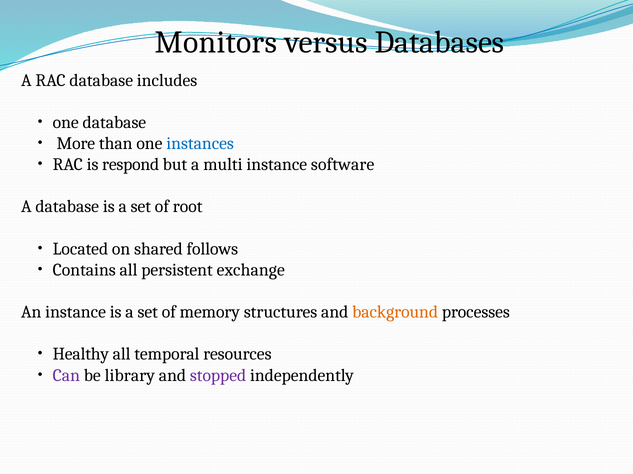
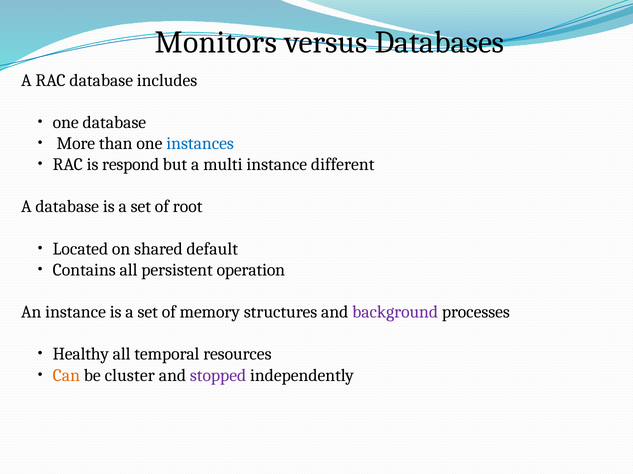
software: software -> different (343, 165)
follows: follows -> default (212, 249)
exchange: exchange -> operation (251, 270)
background colour: orange -> purple (395, 313)
Can colour: purple -> orange (66, 376)
library: library -> cluster (130, 376)
